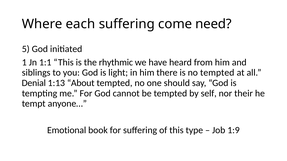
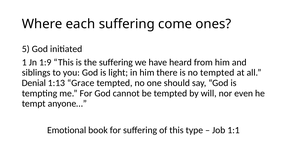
need: need -> ones (213, 24)
1:1: 1:1 -> 1:9 (45, 62)
the rhythmic: rhythmic -> suffering (116, 62)
About: About -> Grace (81, 83)
self: self -> will (209, 94)
their: their -> even (244, 94)
1:9: 1:9 -> 1:1 (234, 130)
